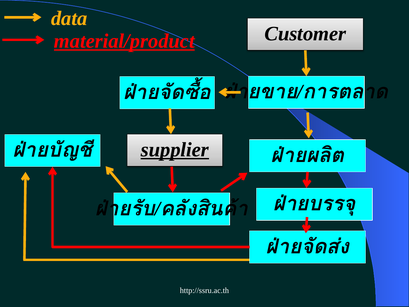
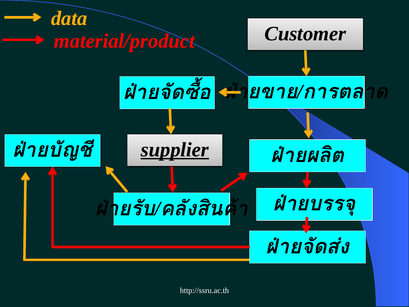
material/product underline: present -> none (124, 41)
